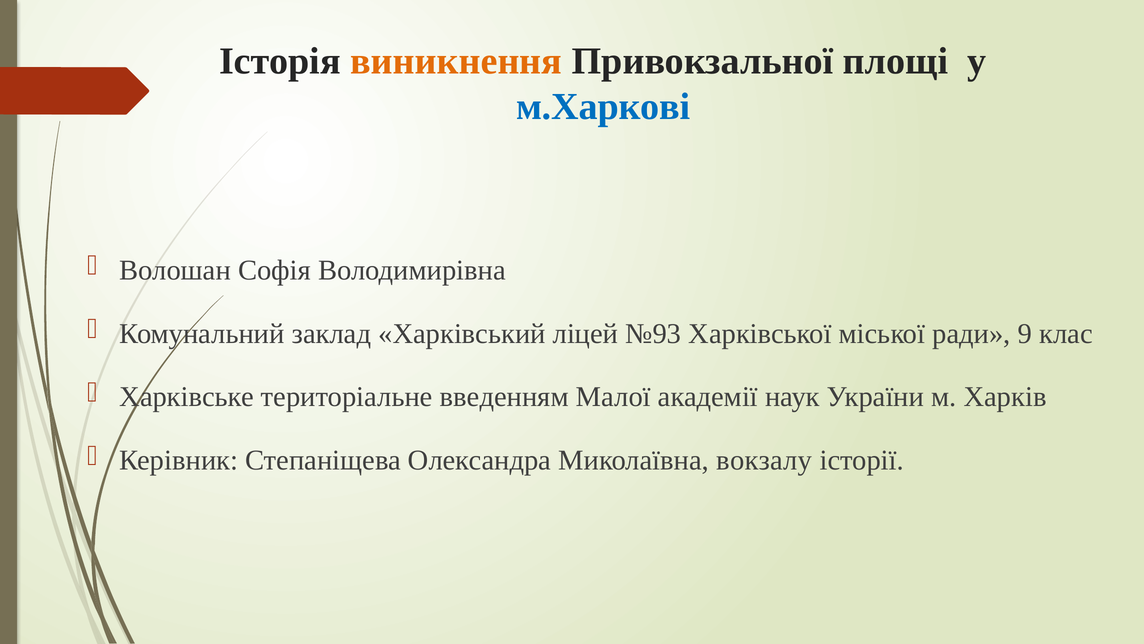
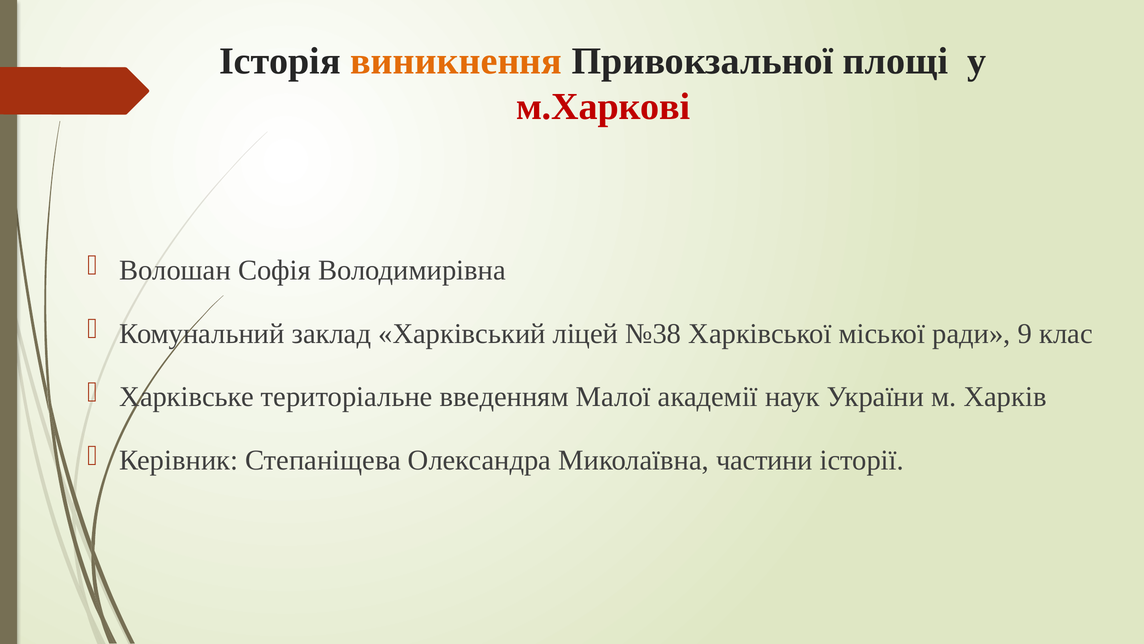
м.Харкові colour: blue -> red (603, 107)
№93: №93 -> №38 (653, 333)
вокзалу: вокзалу -> частини (764, 460)
